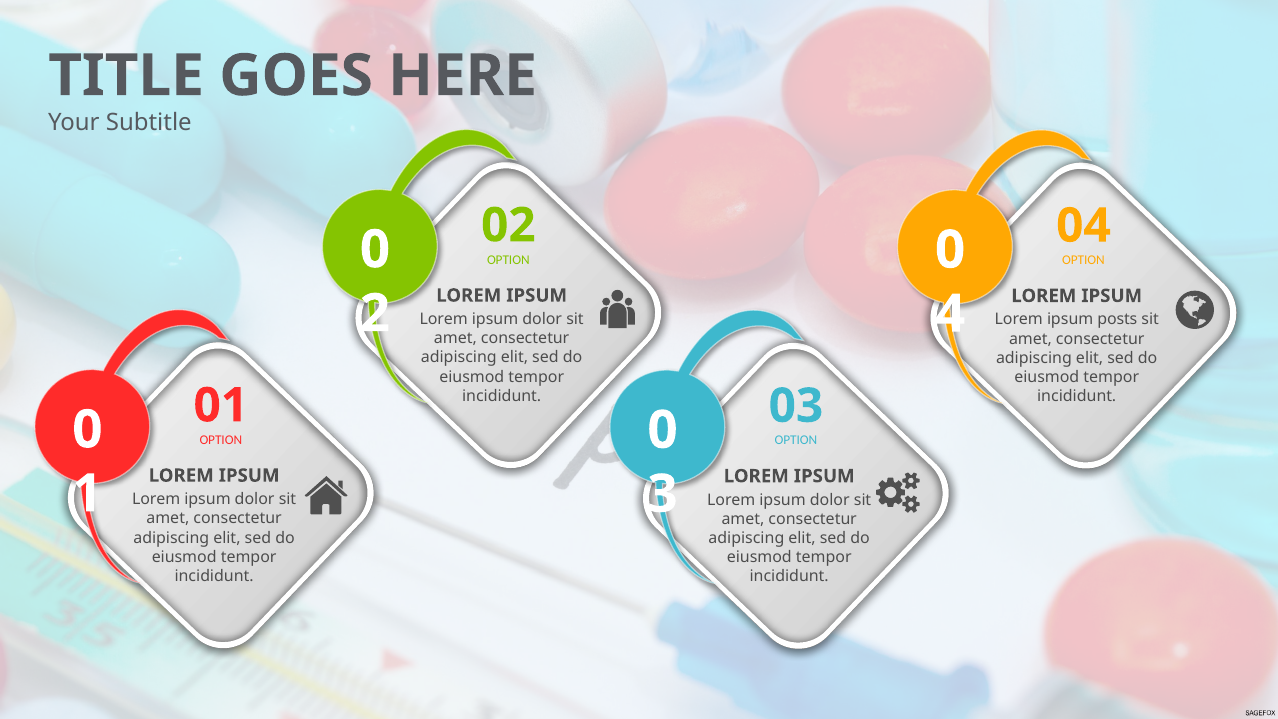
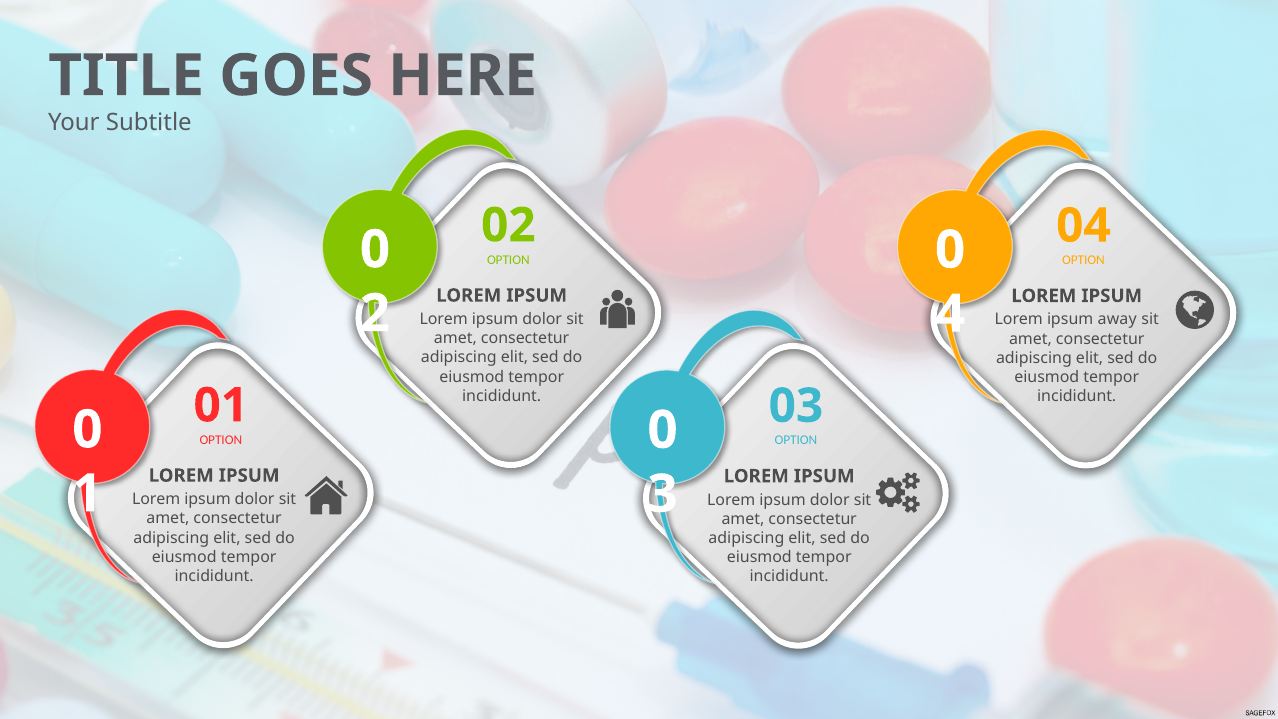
posts: posts -> away (1117, 320)
